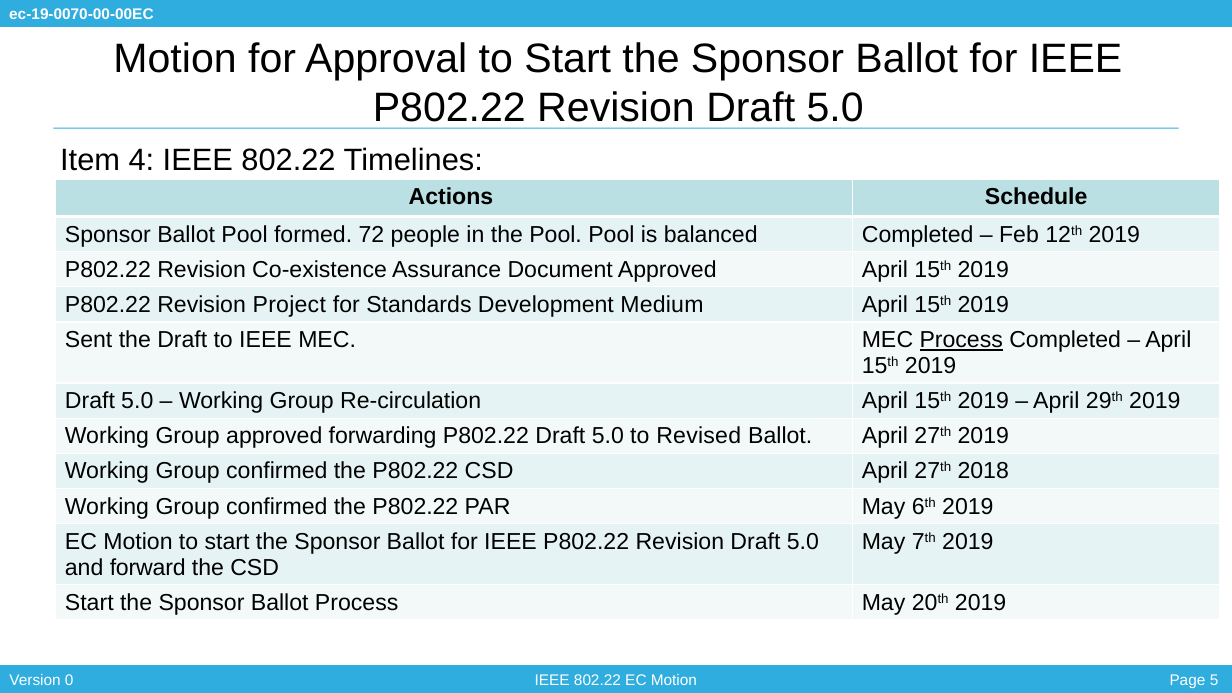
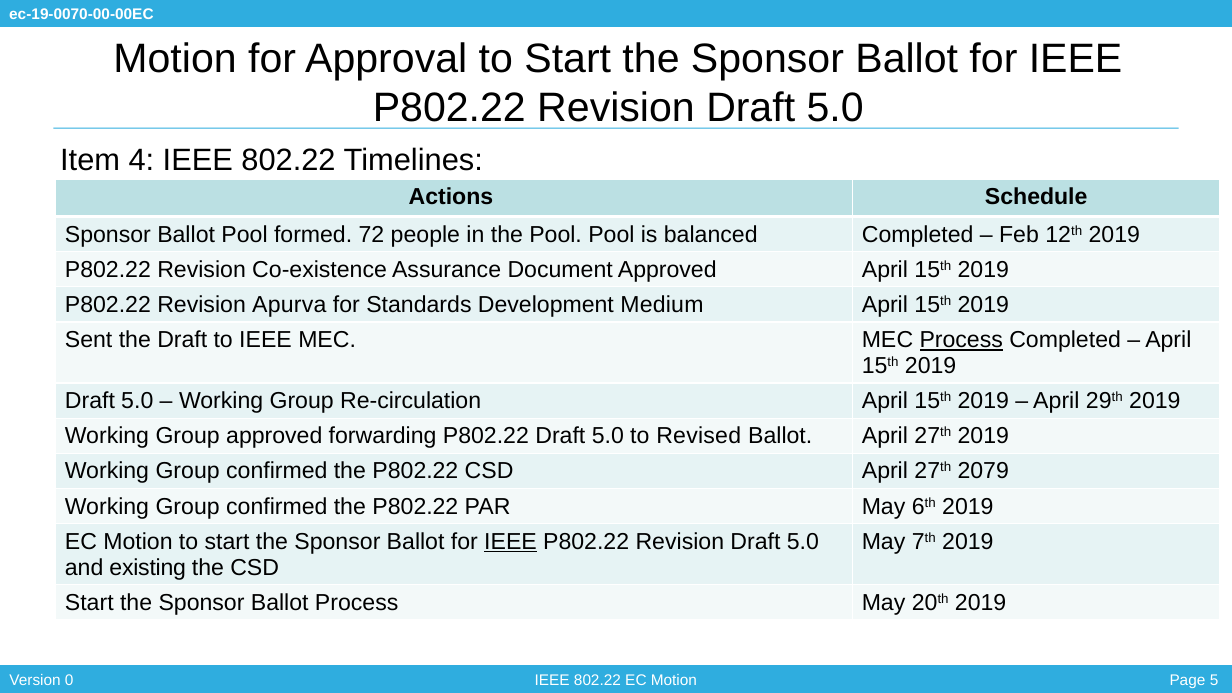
Project: Project -> Apurva (289, 305)
2018: 2018 -> 2079 (983, 471)
IEEE underline: none -> present (511, 542)
forward: forward -> existing (148, 567)
